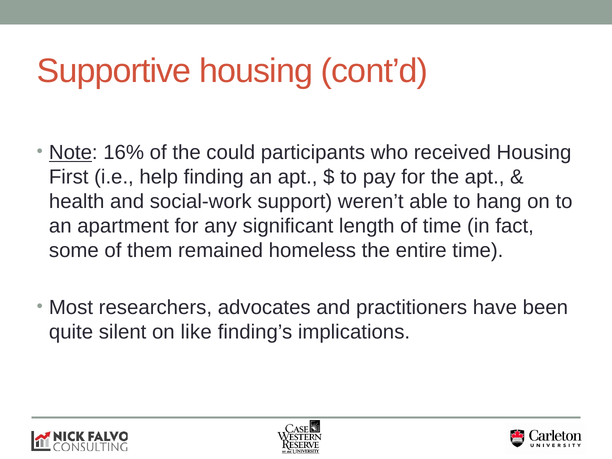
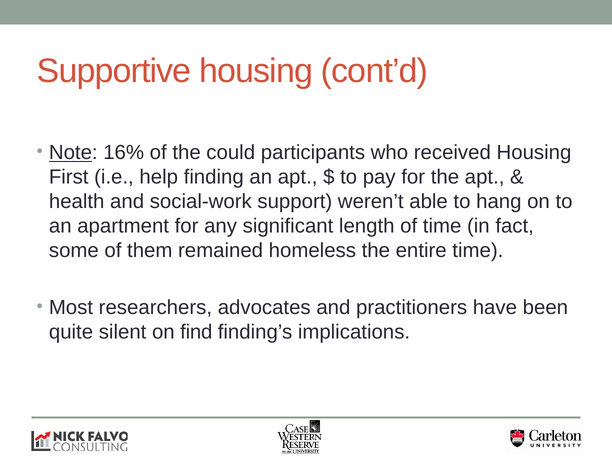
like: like -> find (196, 332)
